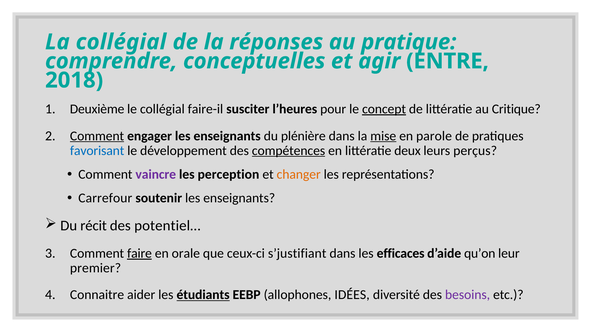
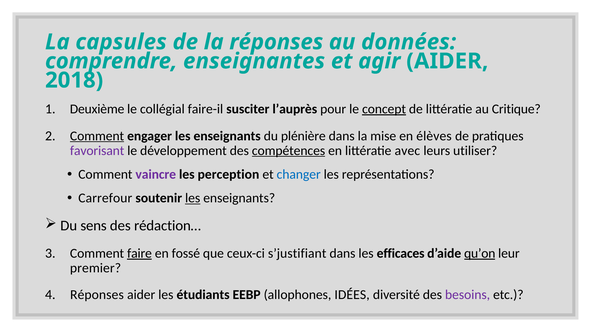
La collégial: collégial -> capsules (121, 42)
pratique: pratique -> données (409, 42)
conceptuelles: conceptuelles -> enseignantes (254, 61)
agir ENTRE: ENTRE -> AIDER (447, 61)
l’heures: l’heures -> l’auprès (295, 109)
mise underline: present -> none (383, 136)
parole: parole -> élèves (434, 136)
favorisant colour: blue -> purple (97, 151)
deux: deux -> avec (407, 151)
perçus: perçus -> utiliser (475, 151)
changer colour: orange -> blue (299, 175)
les underline: none -> present (193, 198)
récit: récit -> sens (94, 226)
potentiel…: potentiel… -> rédaction… (168, 226)
orale: orale -> fossé (186, 254)
qu’on underline: none -> present (480, 254)
Connaitre: Connaitre -> Réponses (97, 295)
étudiants underline: present -> none (203, 295)
